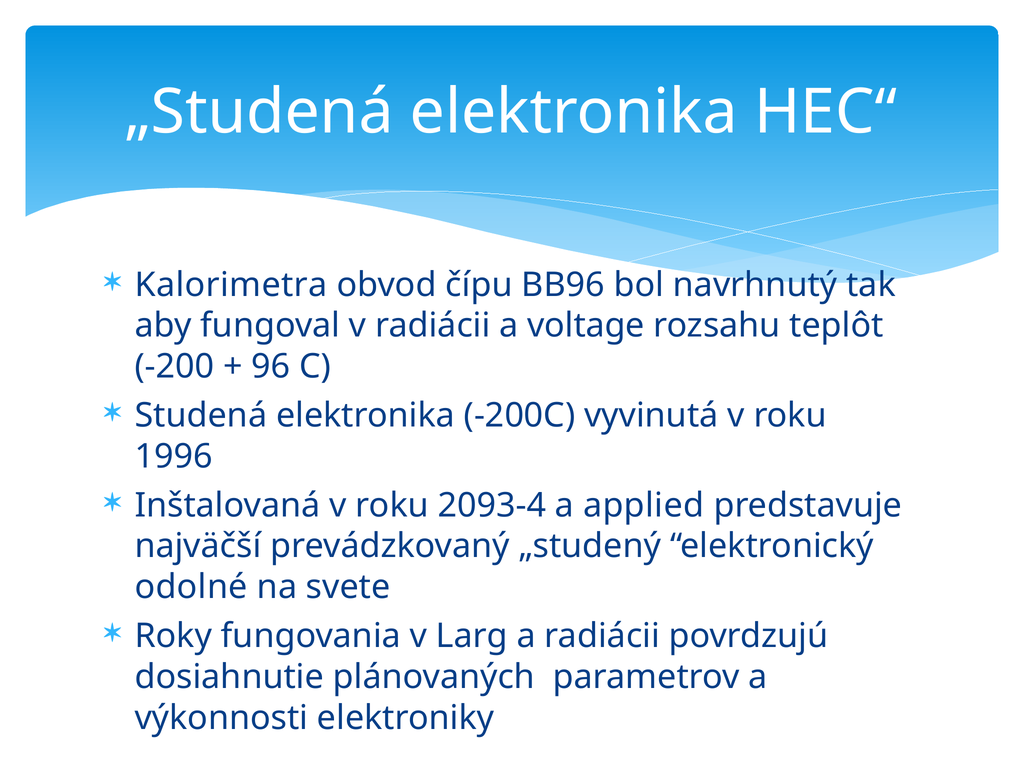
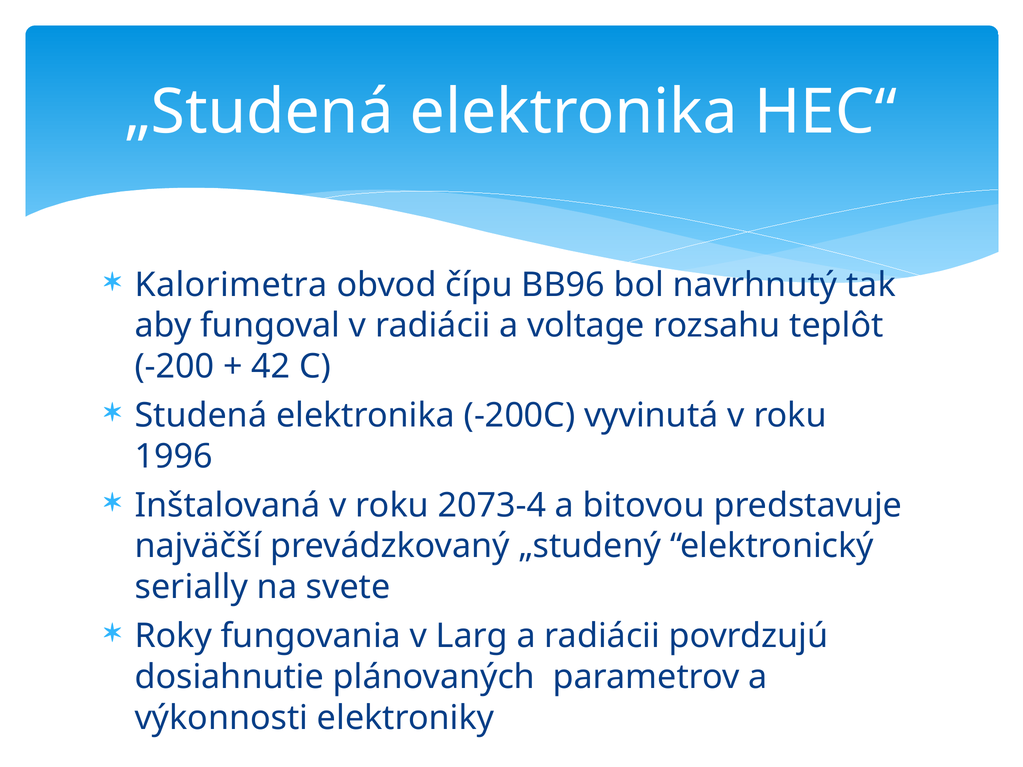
96: 96 -> 42 (271, 367)
2093-4: 2093-4 -> 2073-4 (492, 505)
applied: applied -> bitovou (644, 505)
odolné: odolné -> serially (191, 587)
